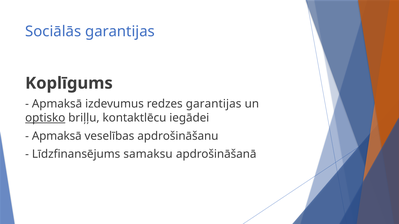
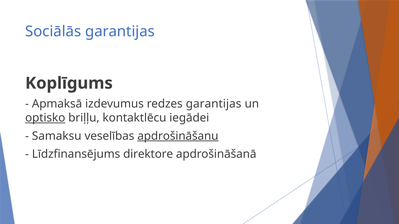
Apmaksā: Apmaksā -> Samaksu (57, 136)
apdrošināšanu underline: none -> present (178, 136)
samaksu: samaksu -> direktore (148, 154)
